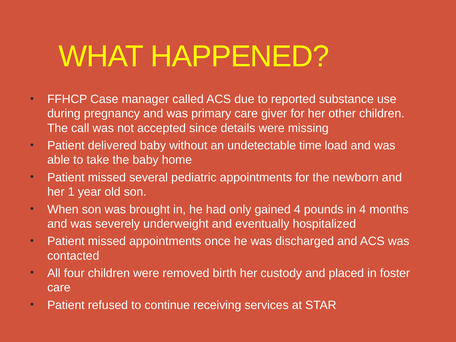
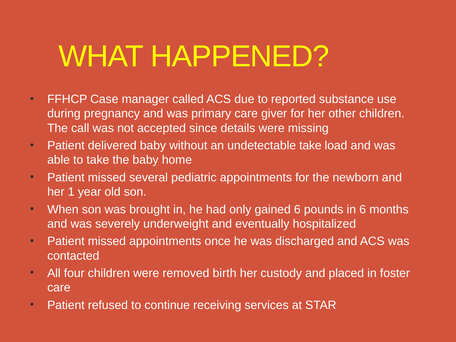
undetectable time: time -> take (310, 146)
gained 4: 4 -> 6 (297, 209)
in 4: 4 -> 6 (363, 209)
